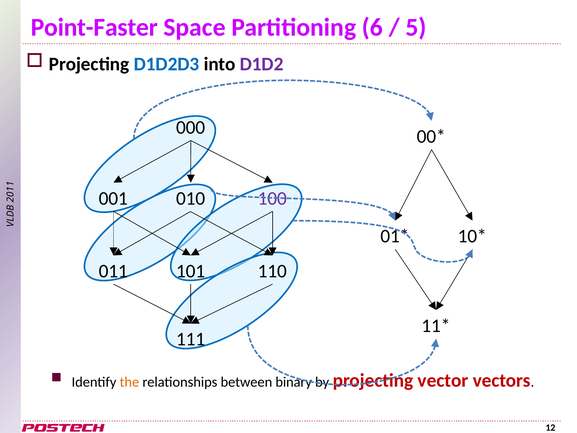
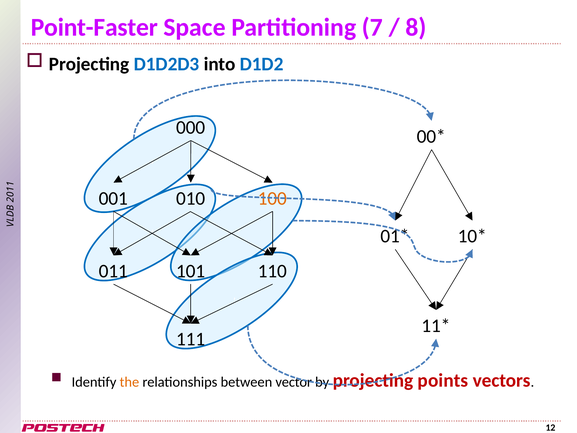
6: 6 -> 7 (372, 27)
5: 5 -> 8 (416, 27)
D1D2 colour: purple -> blue (262, 64)
100 colour: purple -> orange (272, 198)
binary: binary -> vector (294, 382)
vector: vector -> points (443, 380)
